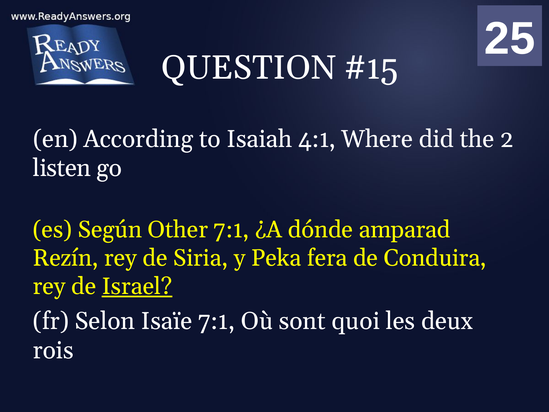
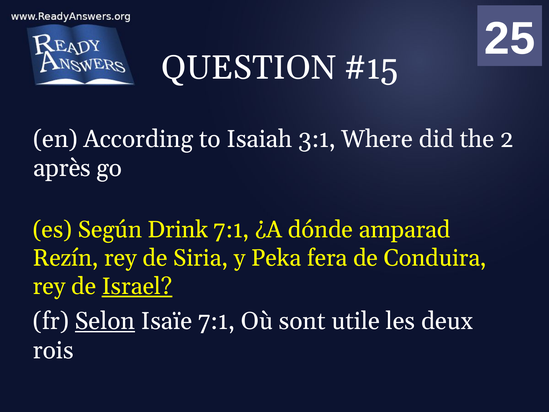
4:1: 4:1 -> 3:1 (317, 139)
listen: listen -> après (62, 168)
Other: Other -> Drink (178, 229)
Selon underline: none -> present (105, 321)
quoi: quoi -> utile (356, 321)
